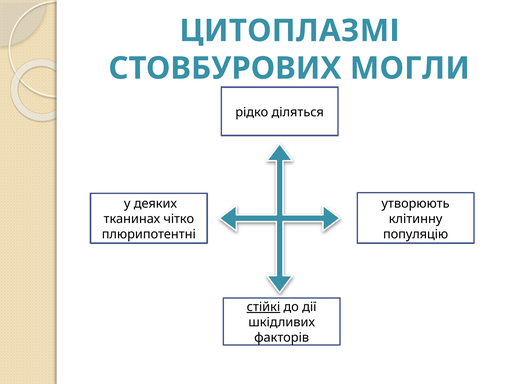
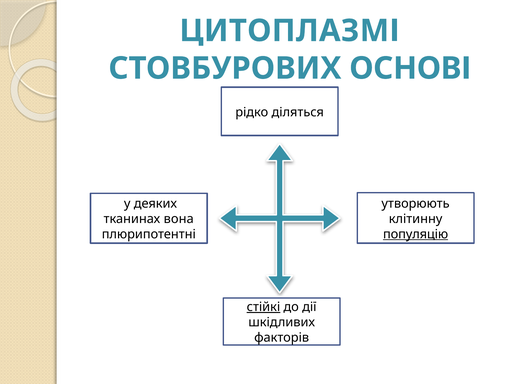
МОГЛИ: МОГЛИ -> ОСНОВІ (410, 68)
чітко: чітко -> вона (179, 219)
популяцію underline: none -> present (416, 234)
